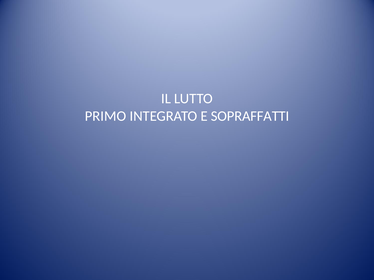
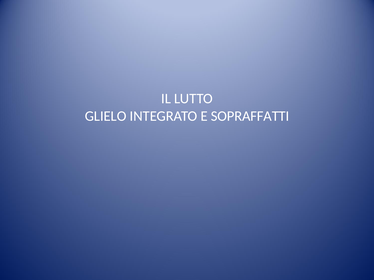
PRIMO: PRIMO -> GLIELO (106, 116)
